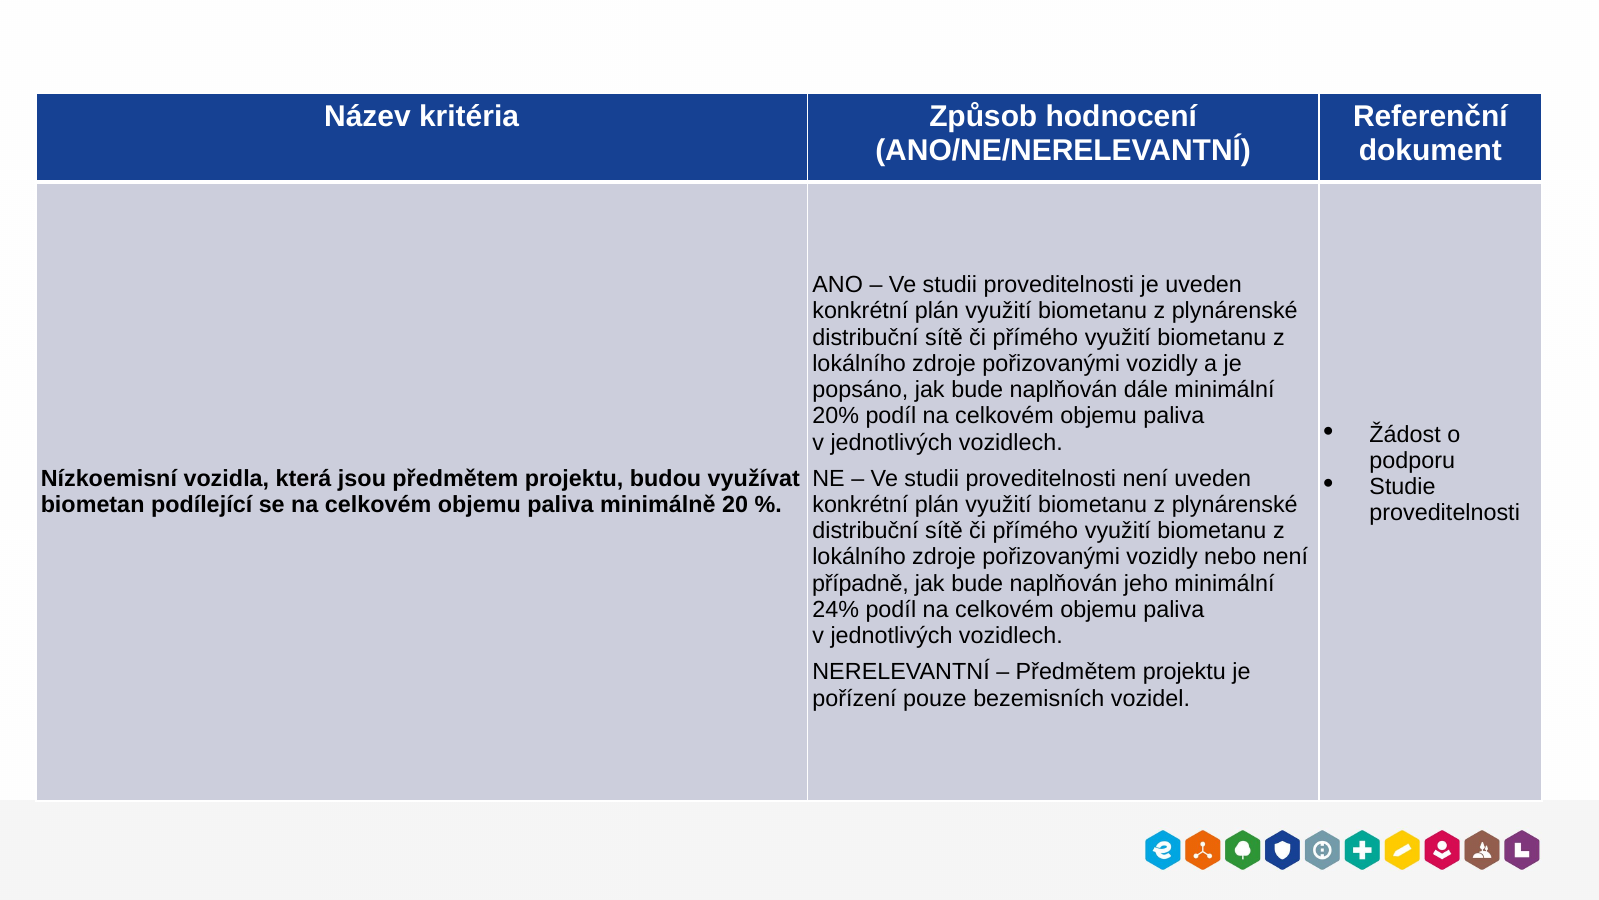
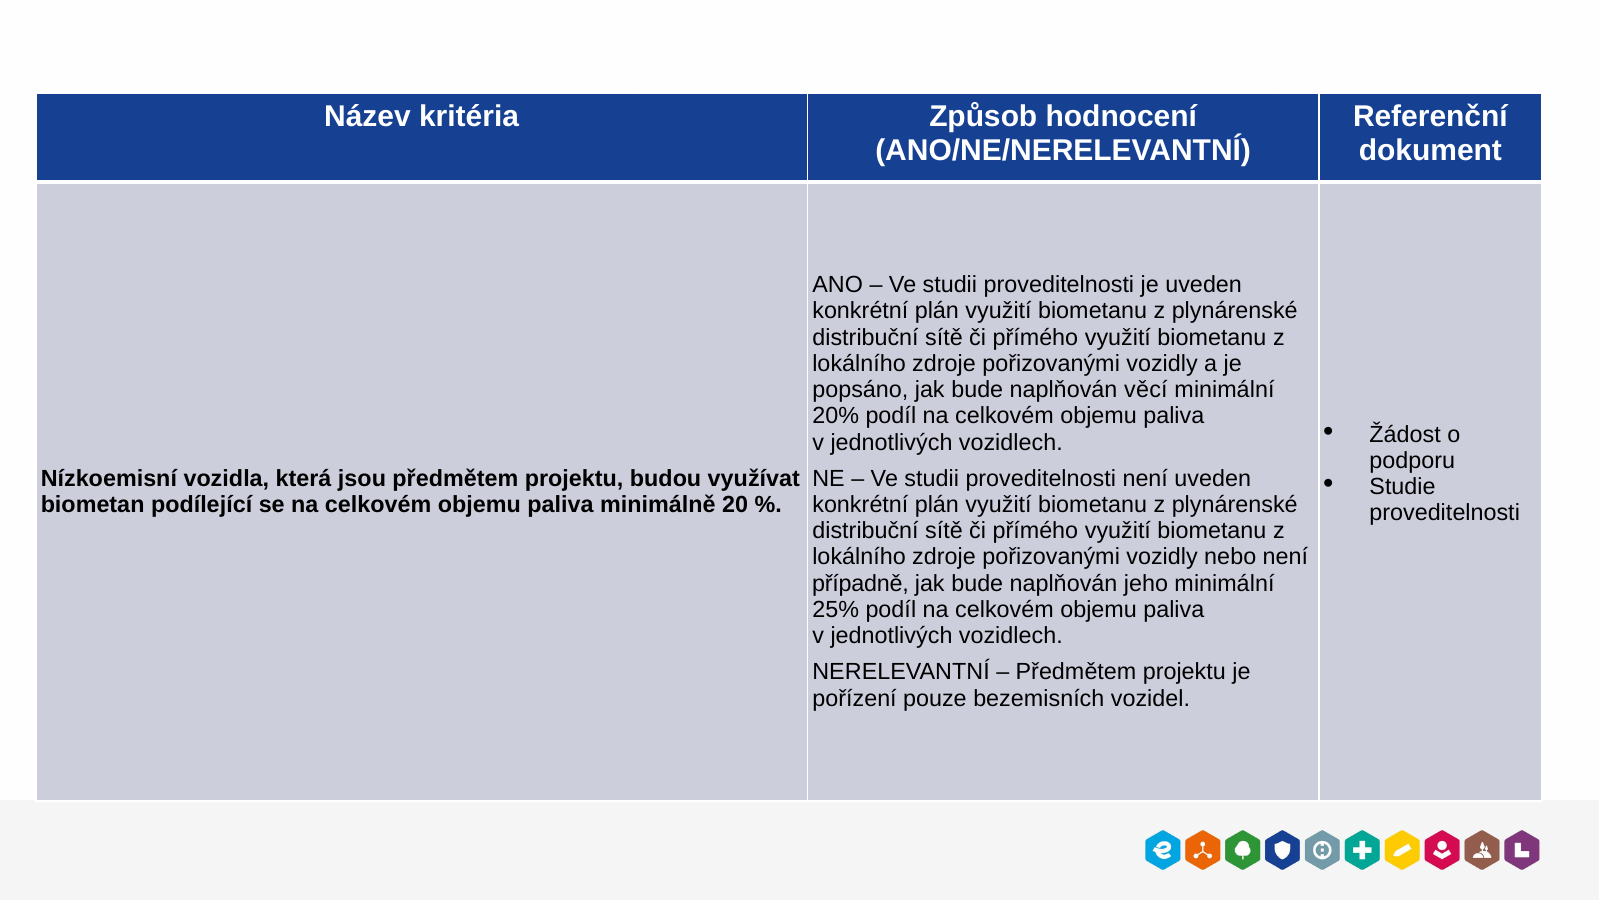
dále: dále -> věcí (1146, 390)
24%: 24% -> 25% (836, 609)
